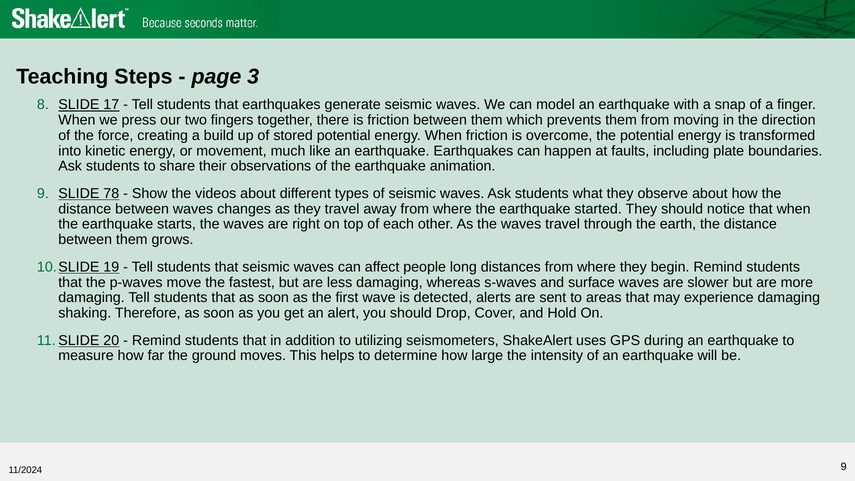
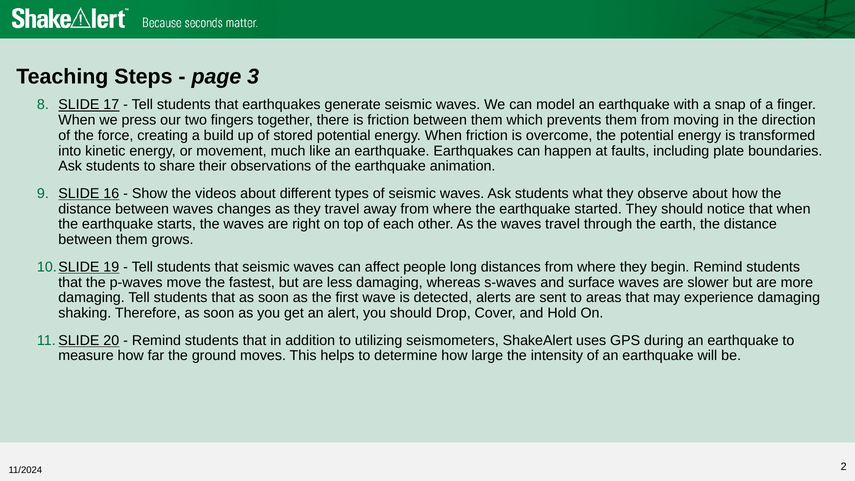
78: 78 -> 16 (111, 193)
11/2024 9: 9 -> 2 (844, 467)
